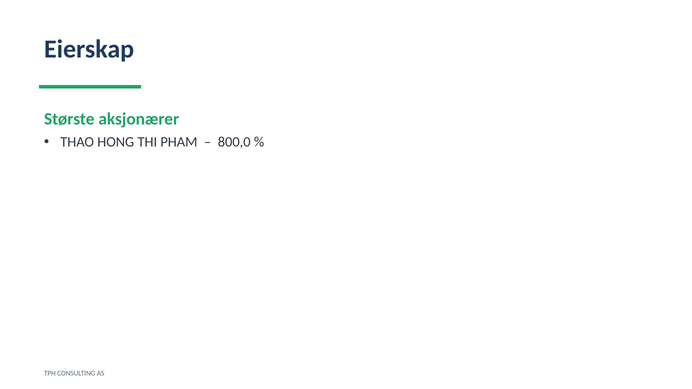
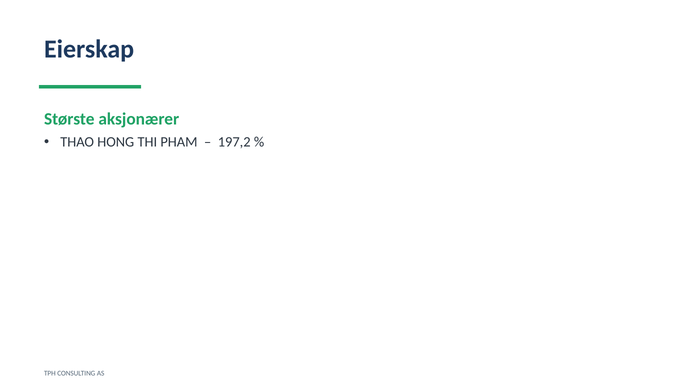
800,0: 800,0 -> 197,2 (234, 142)
